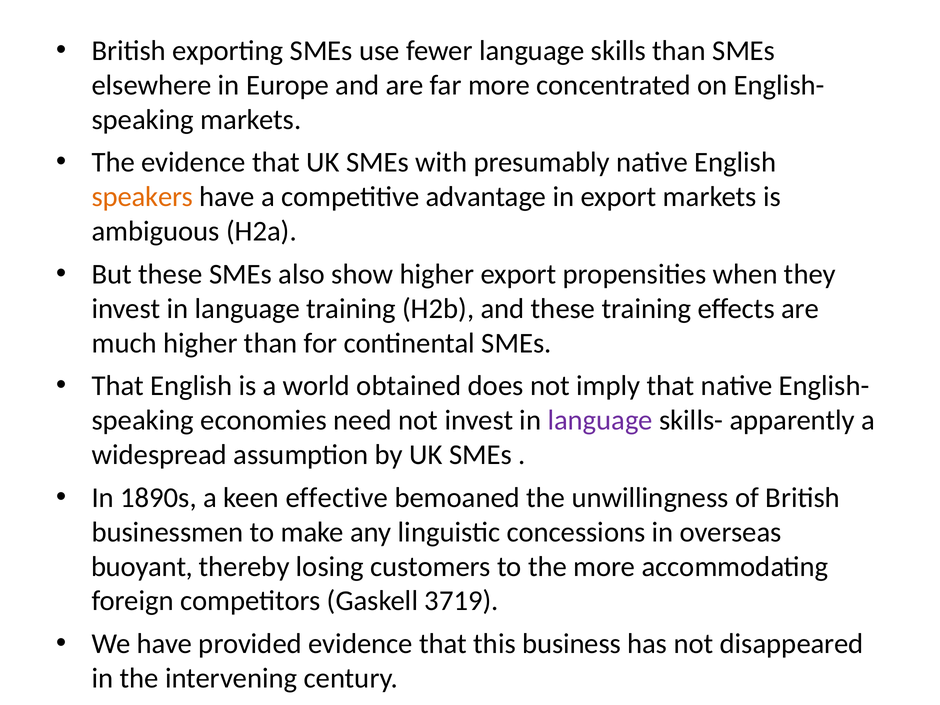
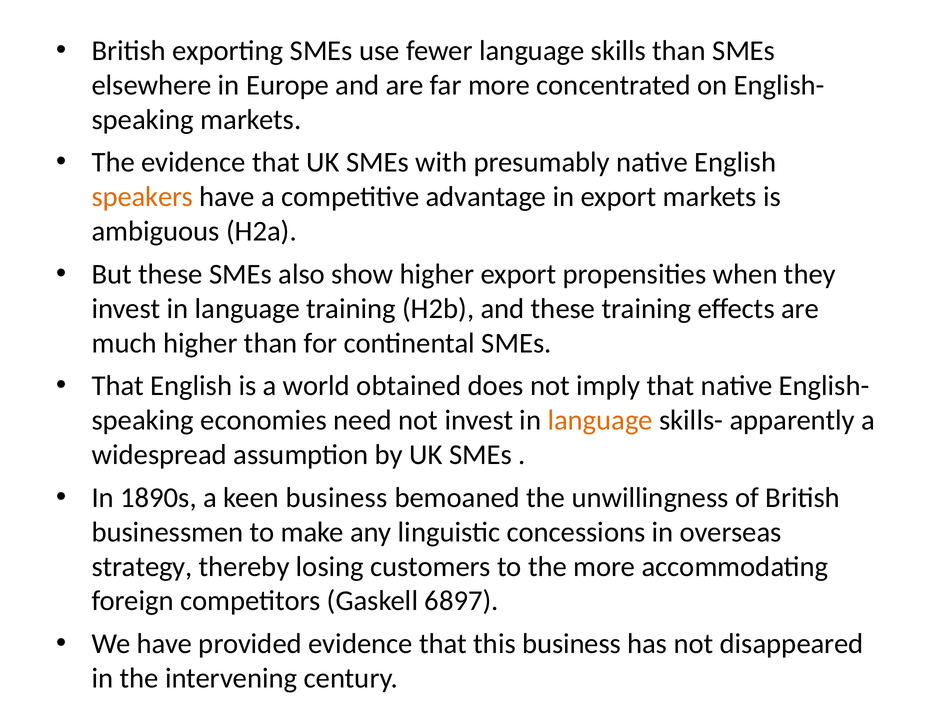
language colour: purple -> orange (600, 420)
keen effective: effective -> business (337, 498)
buoyant: buoyant -> strategy (142, 567)
3719: 3719 -> 6897 (462, 601)
